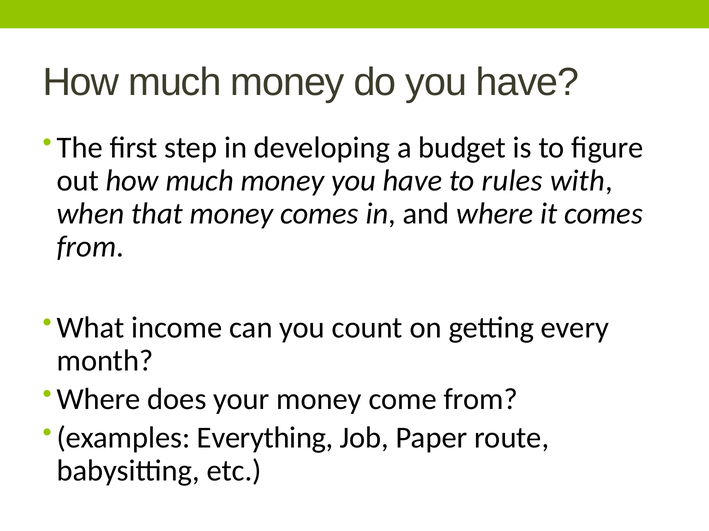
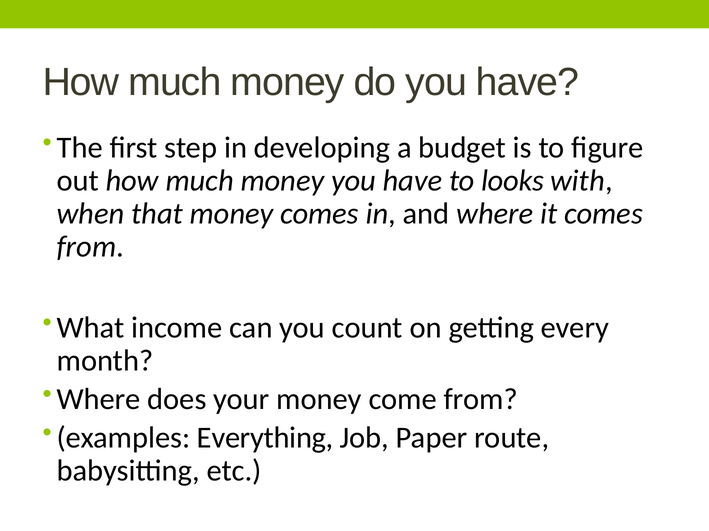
rules: rules -> looks (513, 181)
